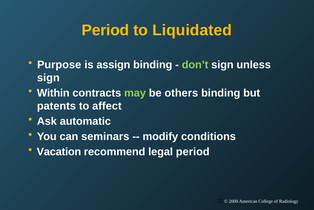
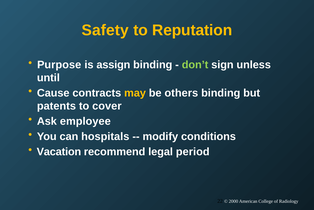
Period: Period -> Safety (105, 30)
Liquidated: Liquidated -> Reputation (192, 30)
sign: sign -> until (48, 78)
Within: Within -> Cause (53, 93)
may colour: light green -> yellow (135, 93)
affect: affect -> cover (107, 106)
automatic: automatic -> employee (85, 121)
seminars: seminars -> hospitals (105, 136)
